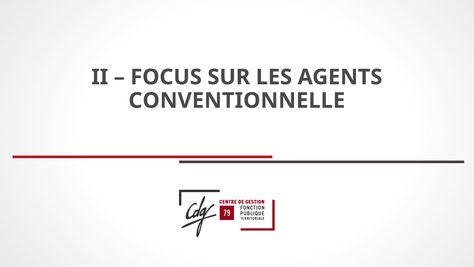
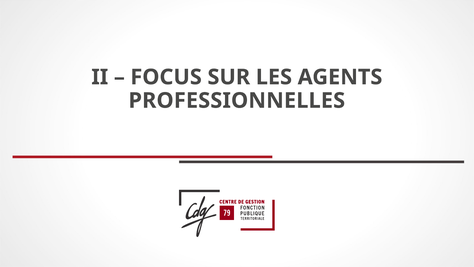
CONVENTIONNELLE: CONVENTIONNELLE -> PROFESSIONNELLES (237, 100)
